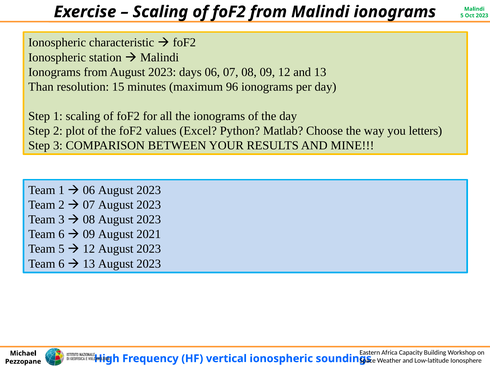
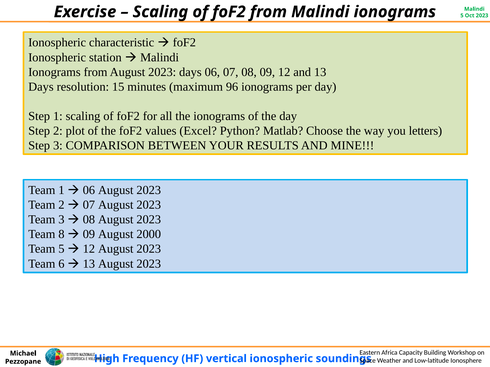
Than: Than -> Days (41, 87)
6: 6 -> 8 (61, 235)
2021: 2021 -> 2000 (149, 235)
